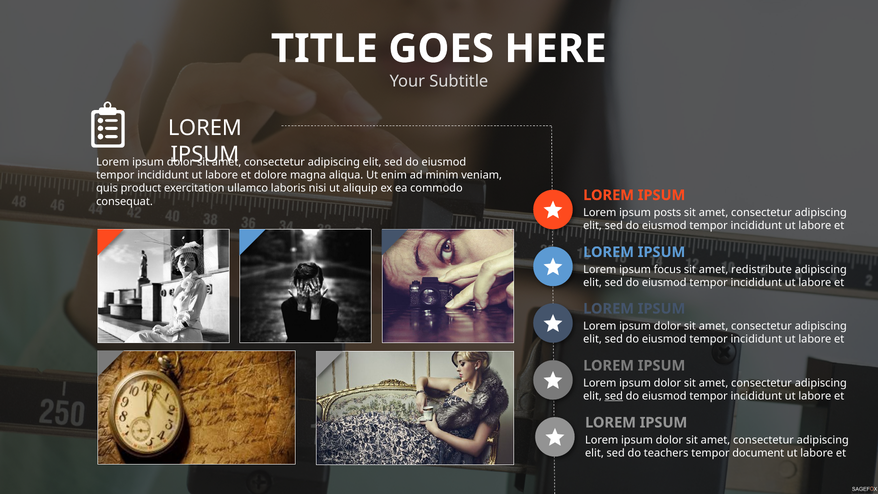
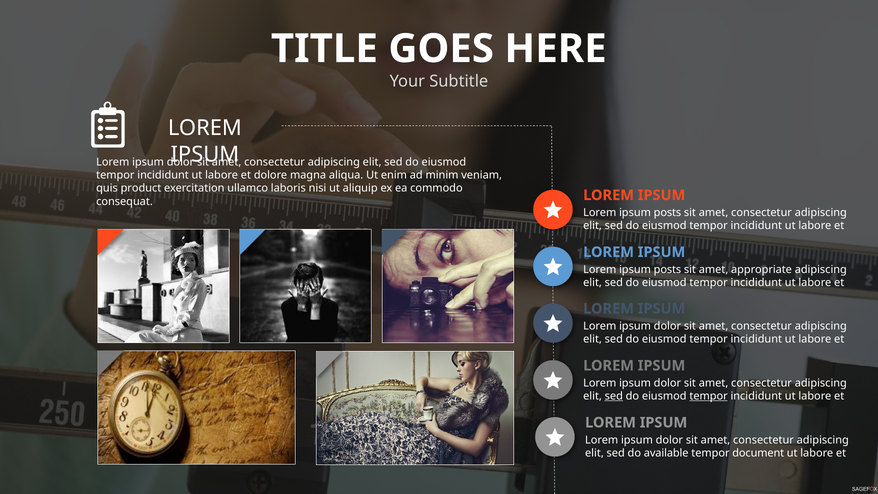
focus: focus -> posts (667, 269)
redistribute: redistribute -> appropriate (762, 269)
tempor underline: none -> present (709, 396)
teachers: teachers -> available (666, 453)
